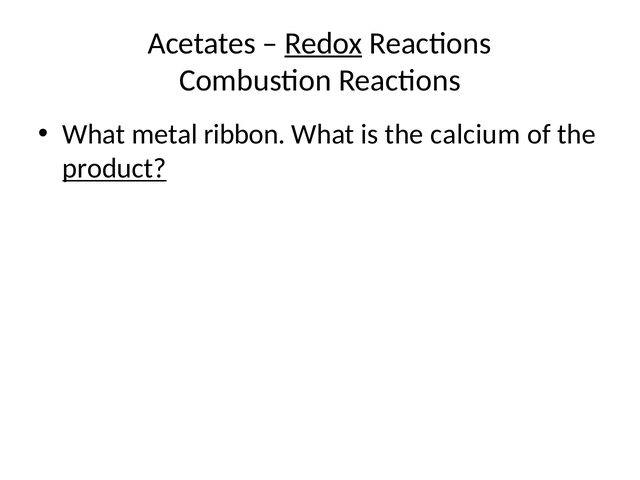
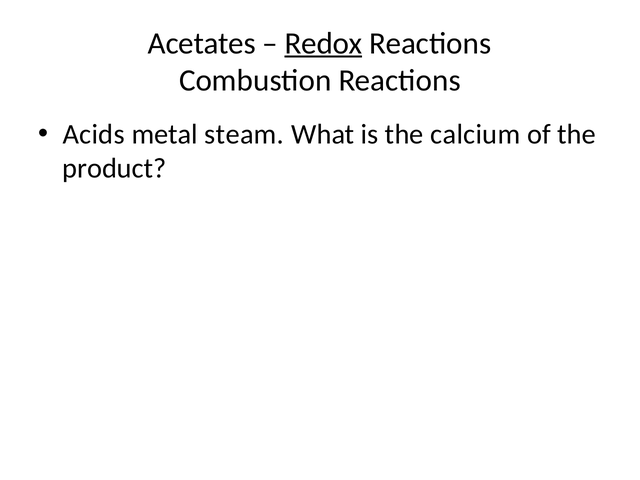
What: What -> Acids (94, 134)
ribbon: ribbon -> steam (244, 134)
product underline: present -> none (114, 168)
